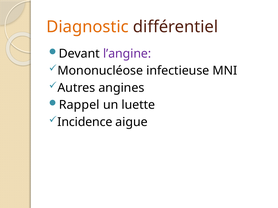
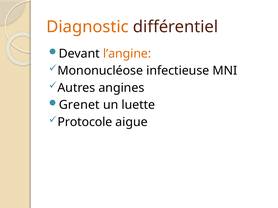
l’angine colour: purple -> orange (127, 54)
Rappel: Rappel -> Grenet (79, 105)
Incidence: Incidence -> Protocole (85, 122)
